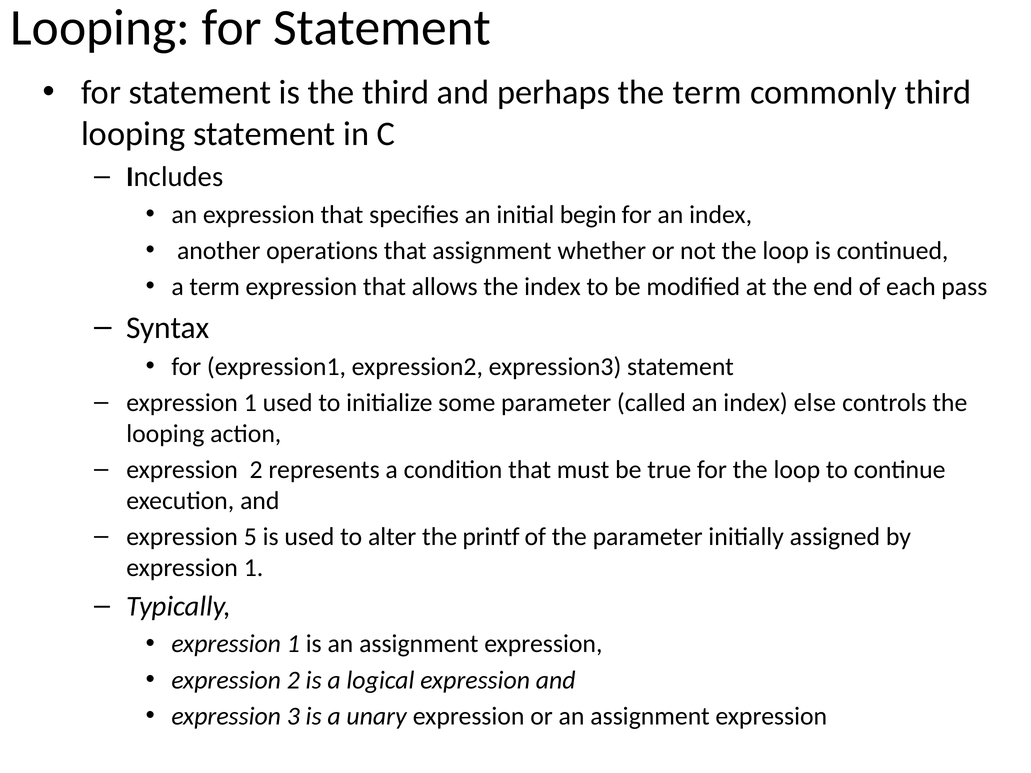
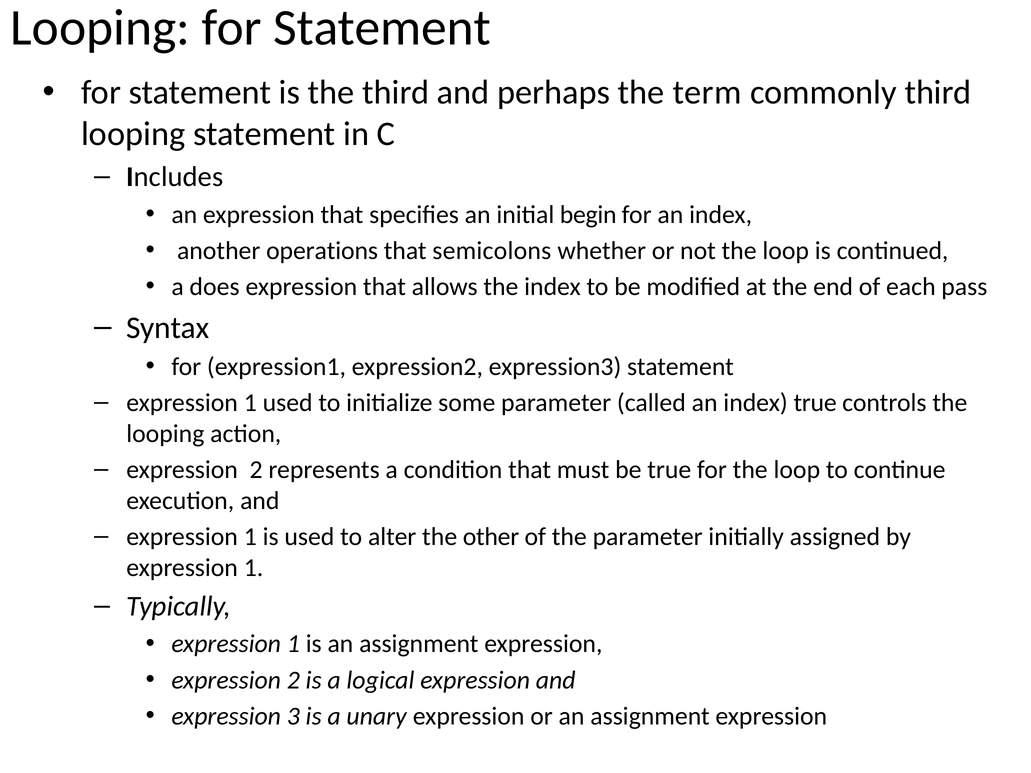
that assignment: assignment -> semicolons (492, 251)
a term: term -> does (215, 287)
index else: else -> true (815, 403)
5: 5 -> 1 (250, 537)
printf: printf -> other (491, 537)
